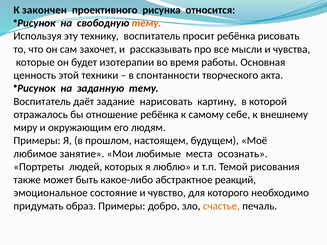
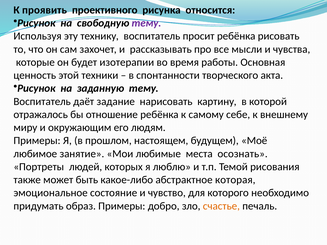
закончен: закончен -> проявить (45, 10)
тему colour: orange -> purple (146, 23)
реакций: реакций -> которая (235, 180)
